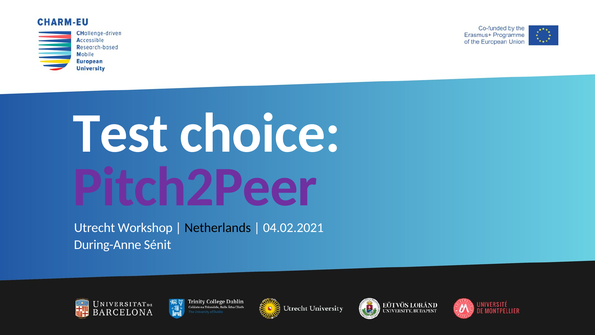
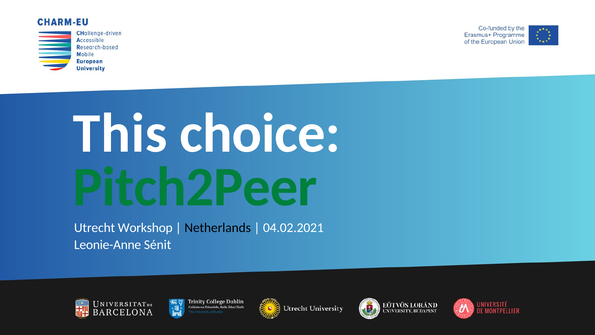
Test: Test -> This (120, 133)
Pitch2Peer colour: purple -> green (195, 187)
During-Anne: During-Anne -> Leonie-Anne (108, 244)
